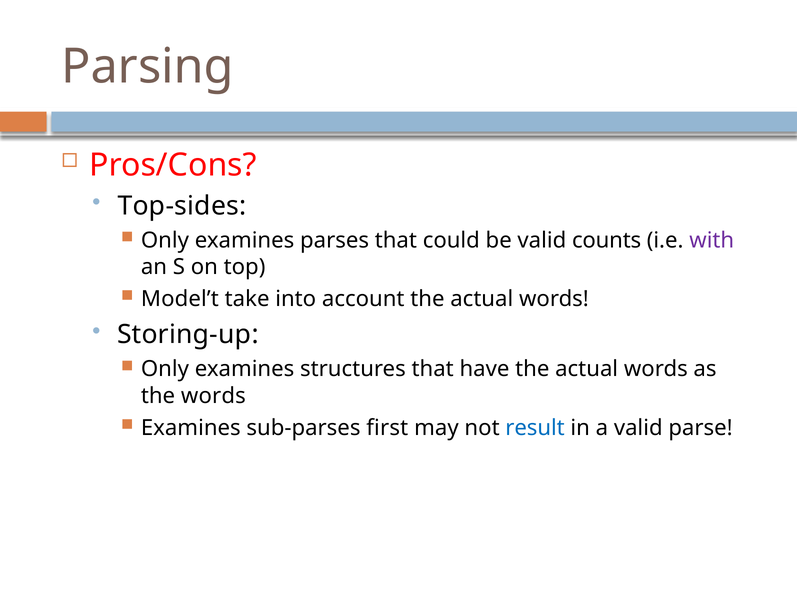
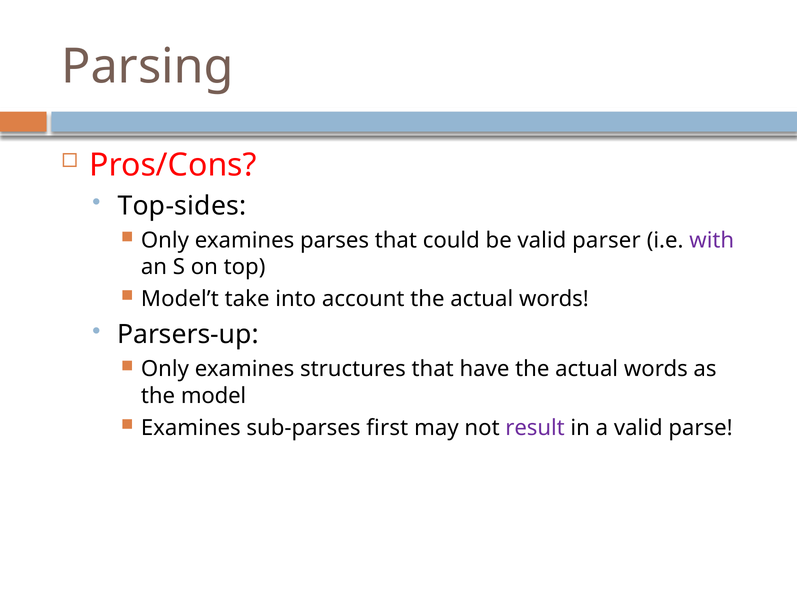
counts: counts -> parser (606, 240)
Storing-up: Storing-up -> Parsers-up (188, 335)
the words: words -> model (214, 396)
result colour: blue -> purple (535, 428)
